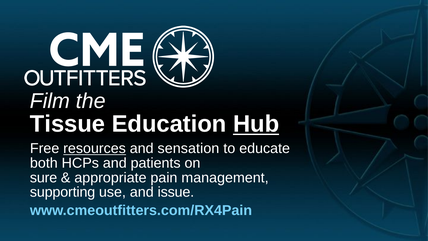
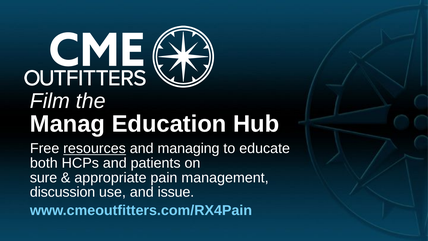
Tissue: Tissue -> Manag (68, 124)
Hub underline: present -> none (256, 124)
sensation: sensation -> managing (189, 148)
supporting: supporting -> discussion (63, 192)
